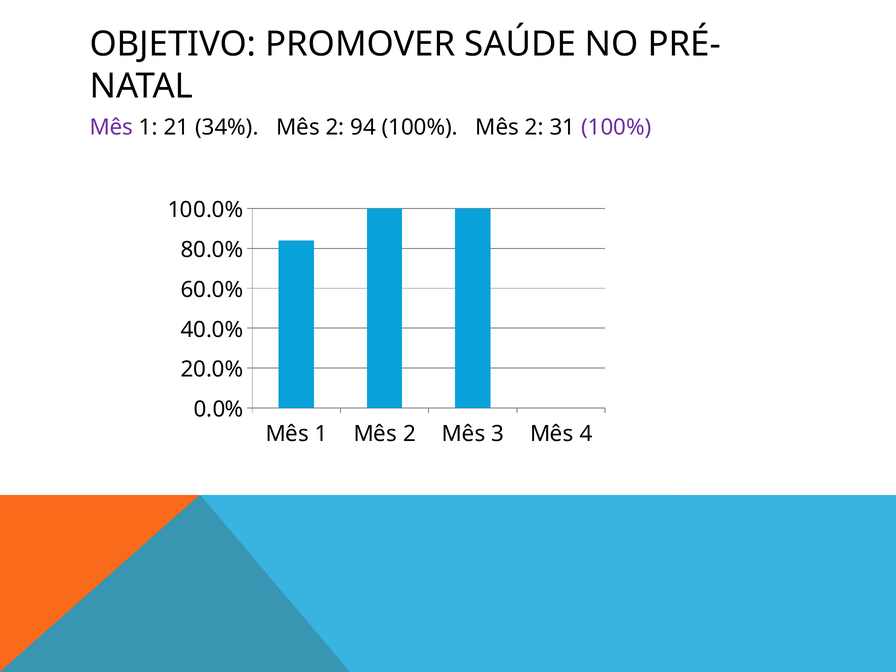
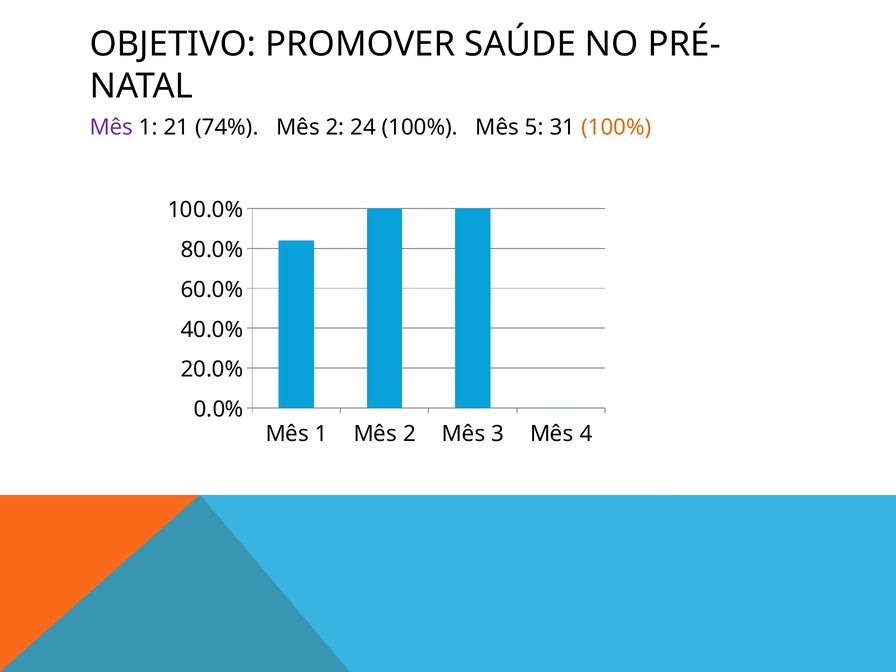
34%: 34% -> 74% (227, 127)
94: 94 -> 24 (363, 127)
100% Mês 2: 2 -> 5 (534, 127)
100% colour: purple -> orange (616, 127)
